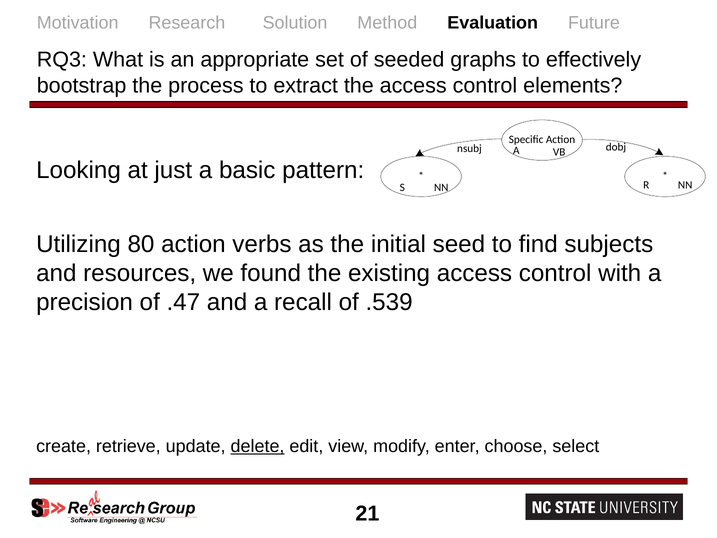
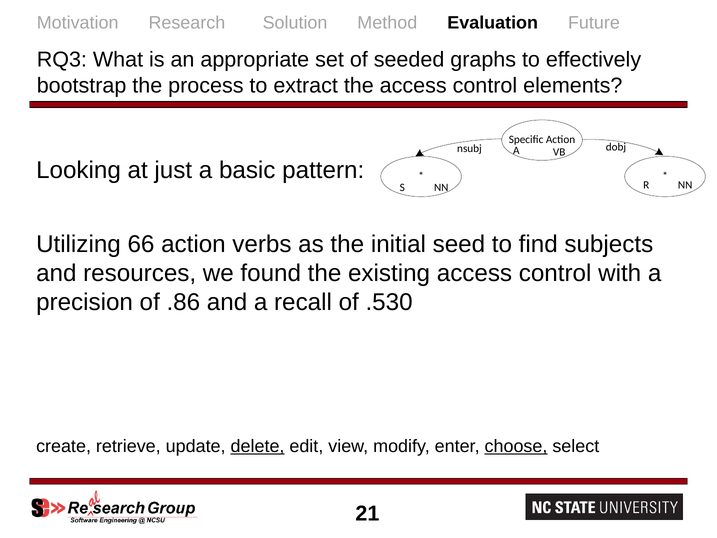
80: 80 -> 66 (141, 244)
.47: .47 -> .86 (183, 302)
.539: .539 -> .530 (389, 302)
choose underline: none -> present (516, 446)
